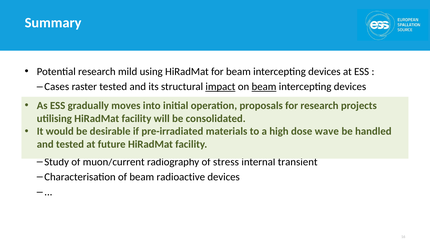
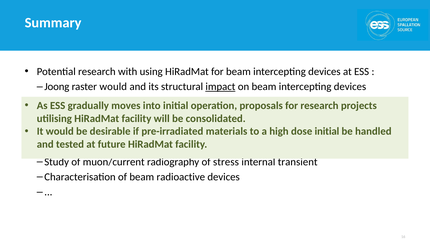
research mild: mild -> with (128, 72)
Cases: Cases -> Joong (57, 87)
raster tested: tested -> would (113, 87)
beam underline: present -> none (264, 87)
dose wave: wave -> initial (327, 131)
